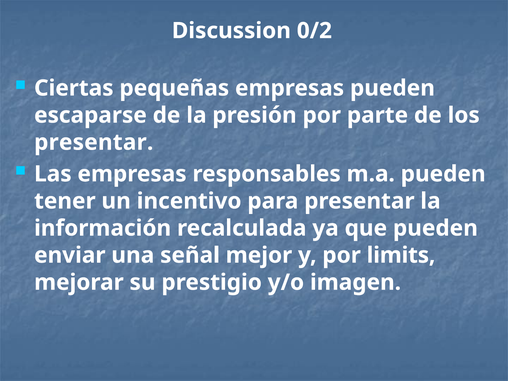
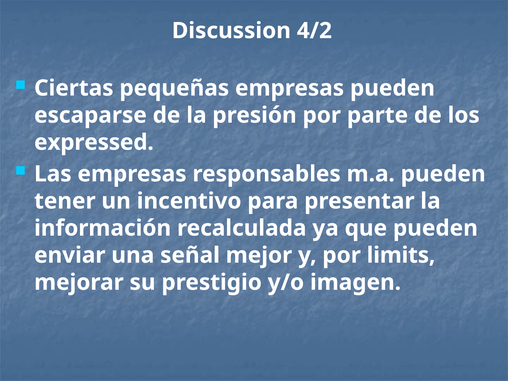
0/2: 0/2 -> 4/2 (314, 31)
presentar: presentar -> expressed (94, 142)
